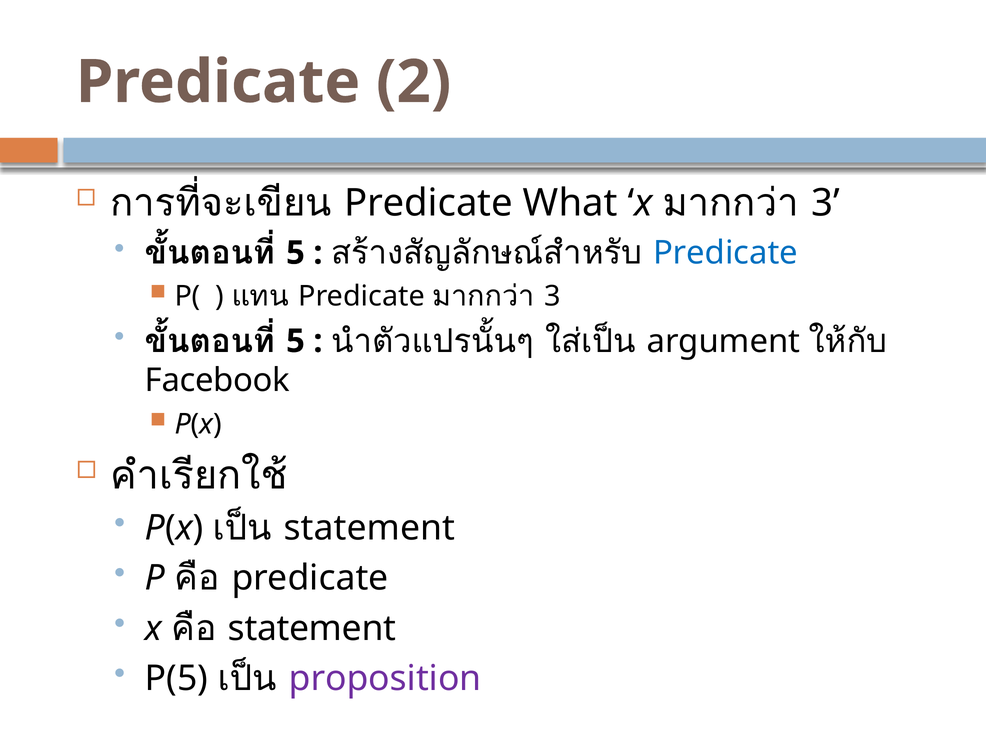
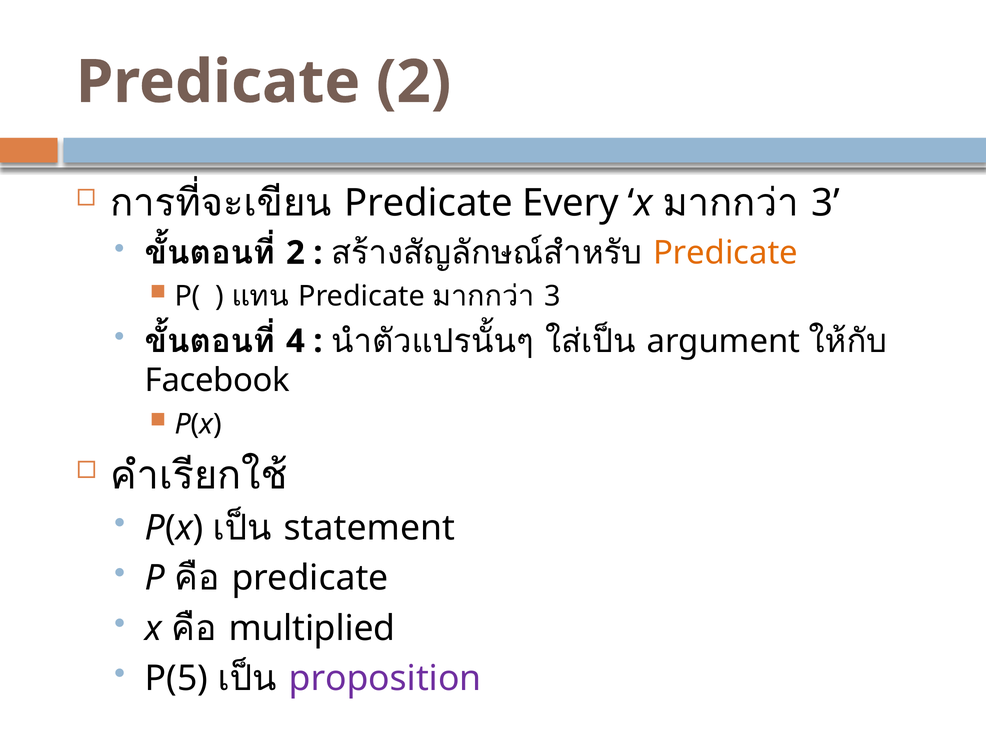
What: What -> Every (571, 203)
5: 5 -> 2 (295, 253)
Predicate colour: blue -> orange (726, 253)
5: 5 -> 4 (295, 341)
statement: statement -> multiplied (312, 629)
